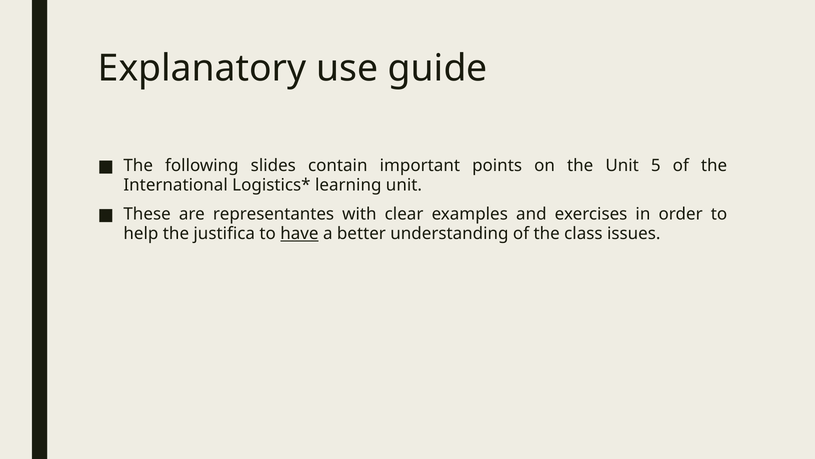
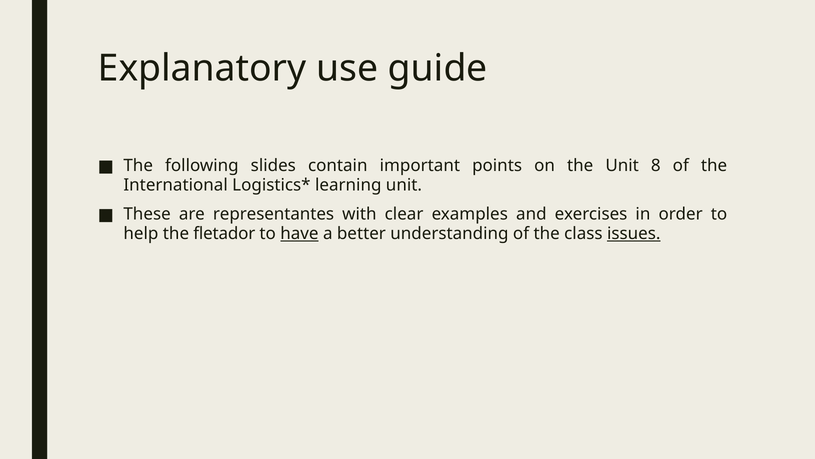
5: 5 -> 8 (656, 166)
justifica: justifica -> fletador (224, 233)
issues underline: none -> present (634, 233)
